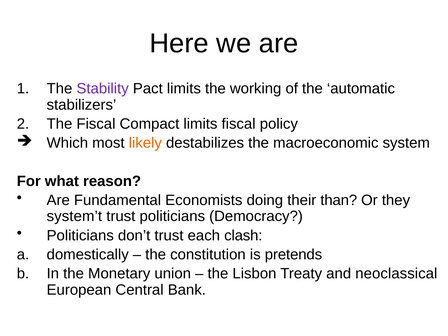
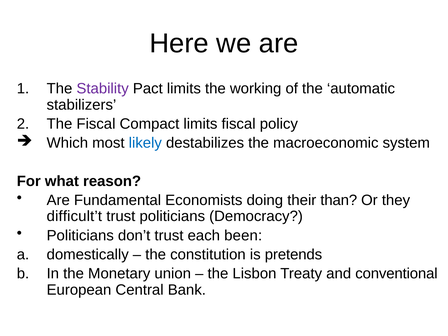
likely colour: orange -> blue (145, 143)
system’t: system’t -> difficult’t (74, 216)
clash: clash -> been (243, 235)
neoclassical: neoclassical -> conventional (396, 274)
